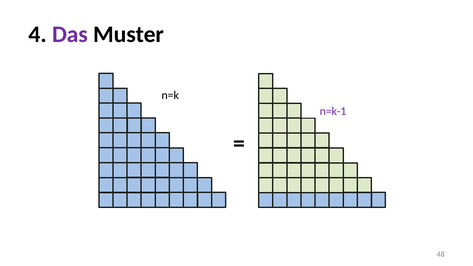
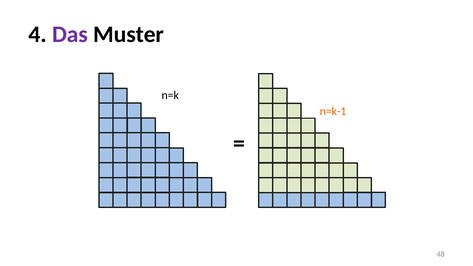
n=k-1 colour: purple -> orange (333, 111)
